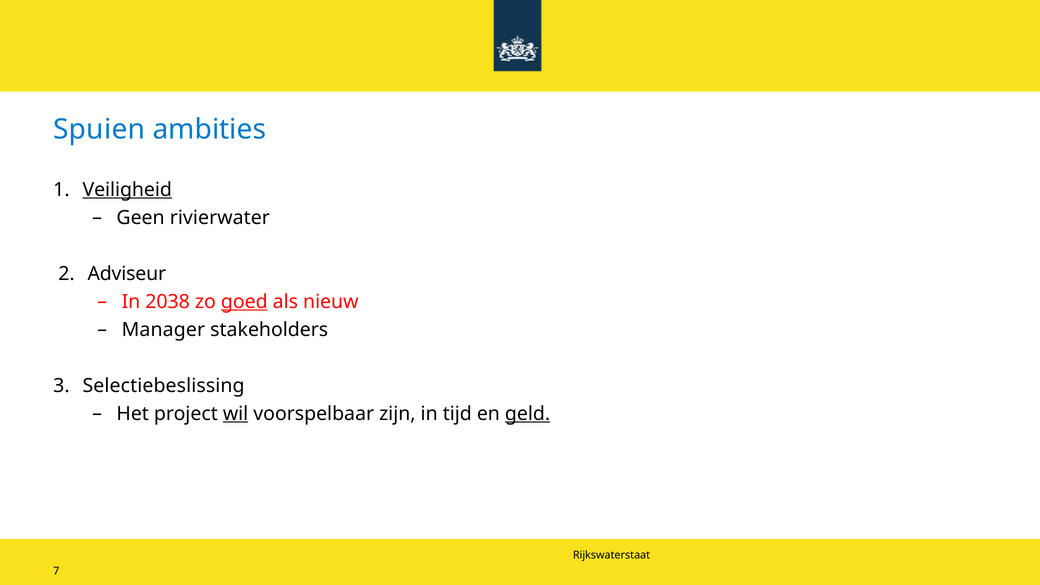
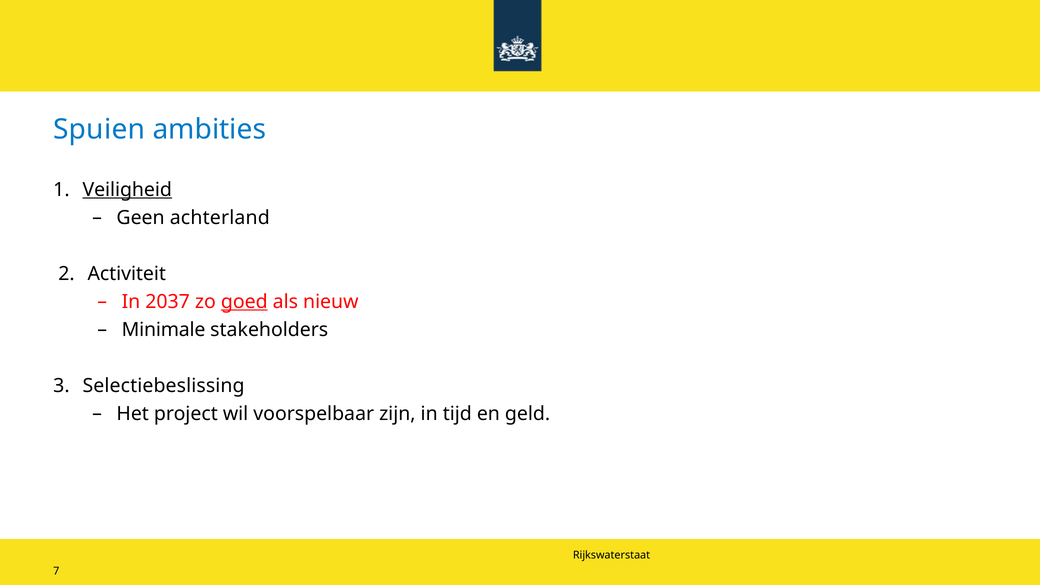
rivierwater: rivierwater -> achterland (220, 218)
Adviseur: Adviseur -> Activiteit (127, 274)
2038: 2038 -> 2037 (168, 302)
Manager: Manager -> Minimale (164, 330)
wil underline: present -> none (236, 414)
geld underline: present -> none (528, 414)
